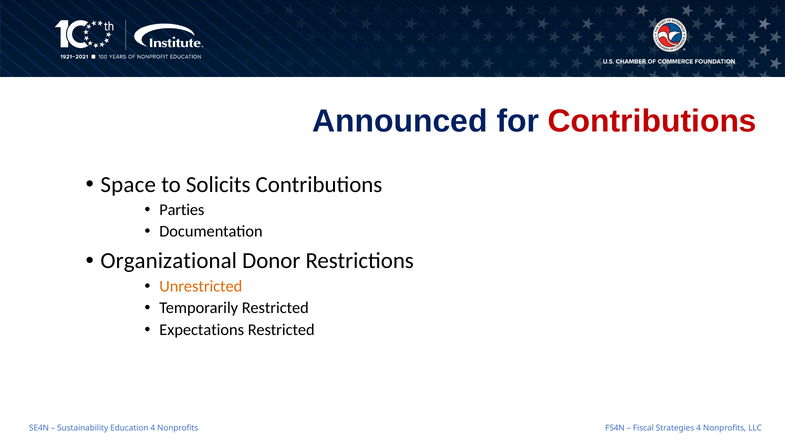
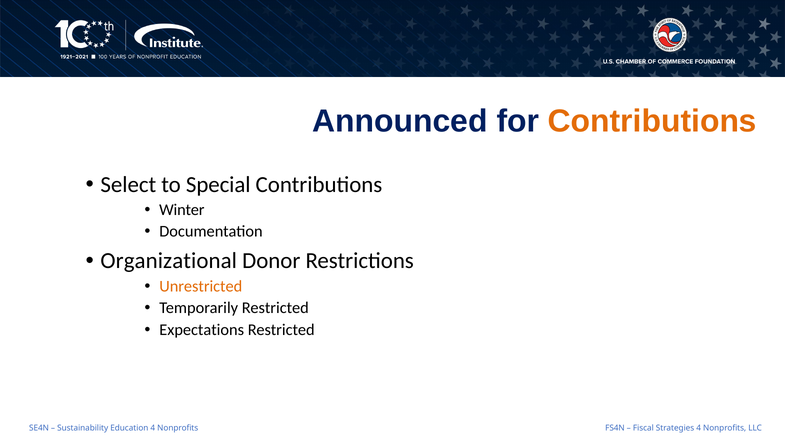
Contributions colour: red -> orange (652, 121)
Space: Space -> Select (128, 184)
Solicits: Solicits -> Special (218, 184)
Parties: Parties -> Winter (182, 210)
